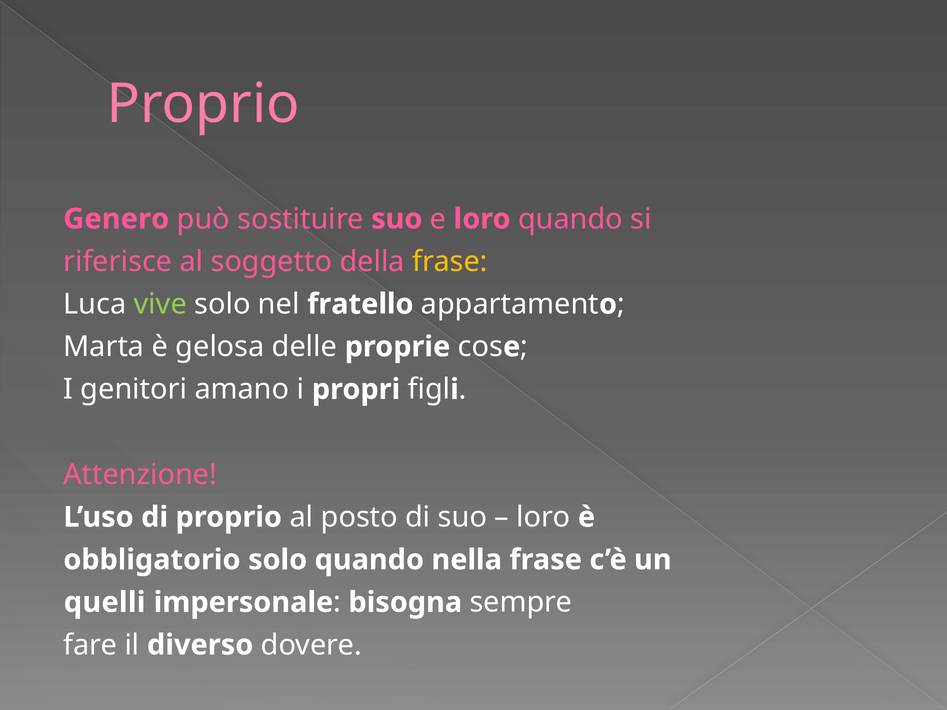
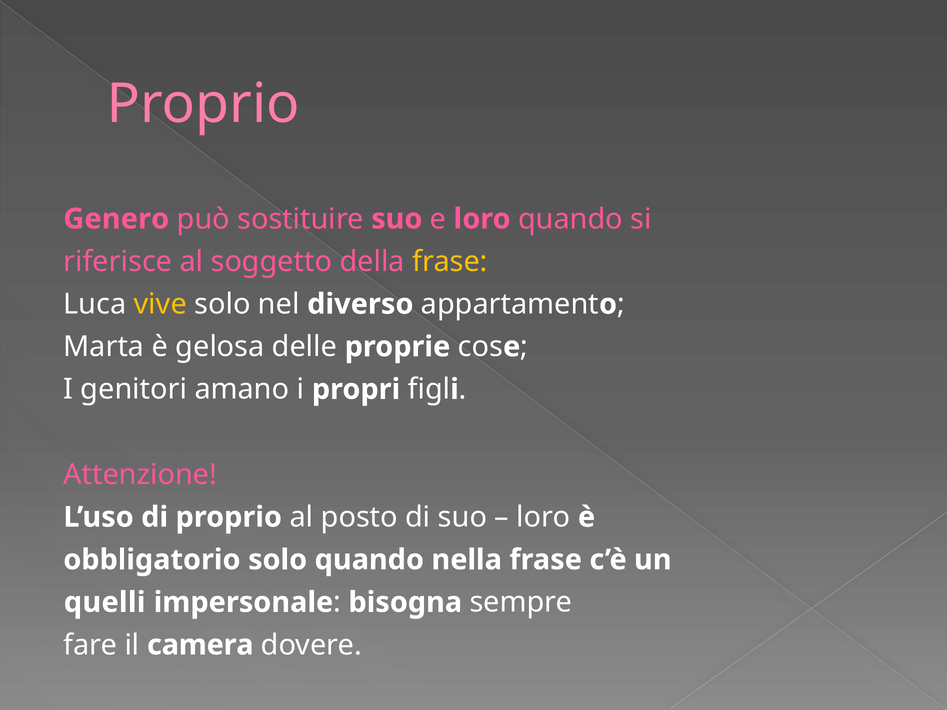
vive colour: light green -> yellow (160, 304)
fratello: fratello -> diverso (360, 304)
diverso: diverso -> camera (200, 645)
